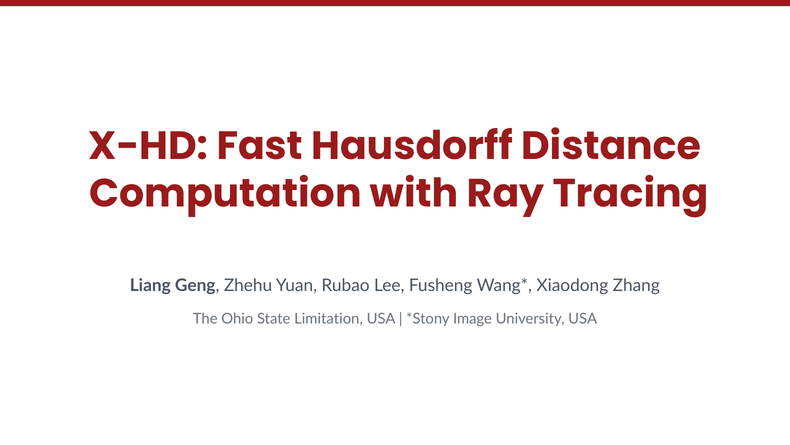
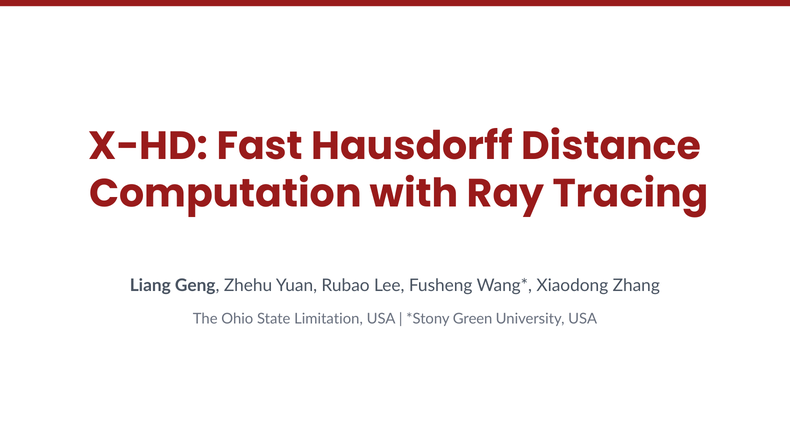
Image: Image -> Green (473, 319)
